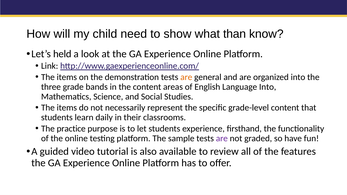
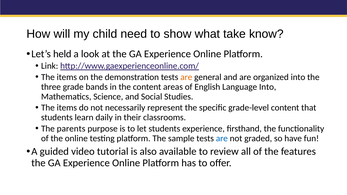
than: than -> take (234, 34)
practice: practice -> parents (71, 129)
are colour: purple -> blue (222, 138)
